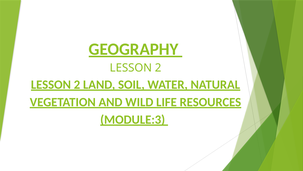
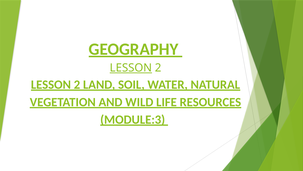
LESSON underline: none -> present (131, 68)
